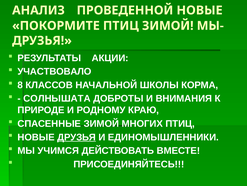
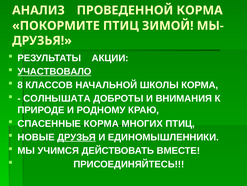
ПРОВЕДЕННОЙ НОВЫЕ: НОВЫЕ -> КОРМА (200, 10)
УЧАСТВОВАЛО underline: none -> present (54, 71)
СПАСЕННЫЕ ЗИМОЙ: ЗИМОЙ -> КОРМА (101, 123)
